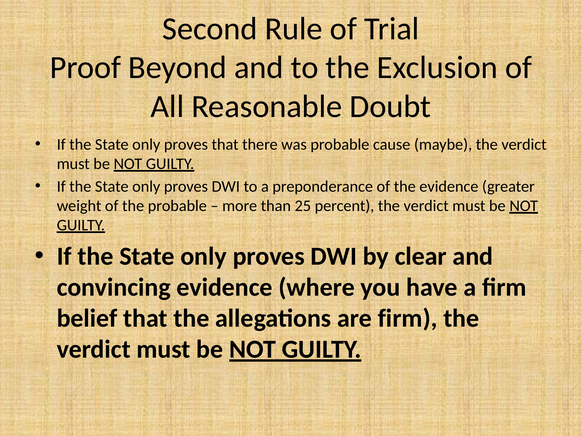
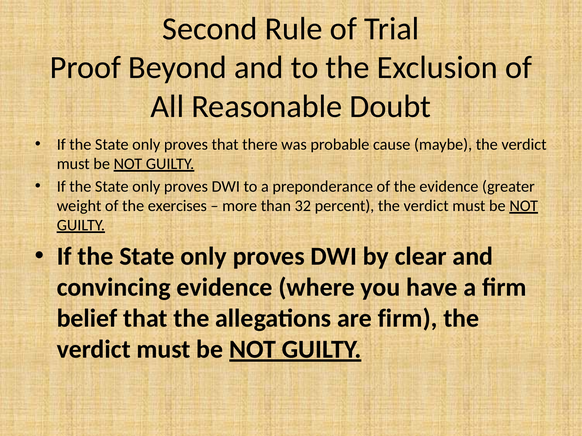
the probable: probable -> exercises (177, 206)
25: 25 -> 32 (303, 206)
